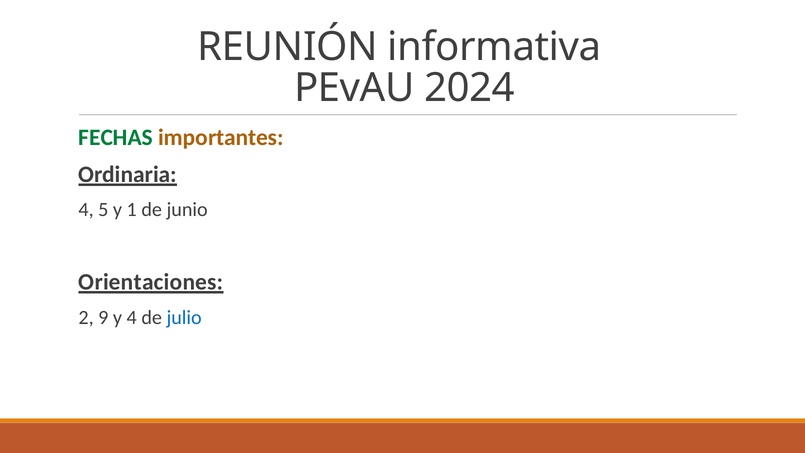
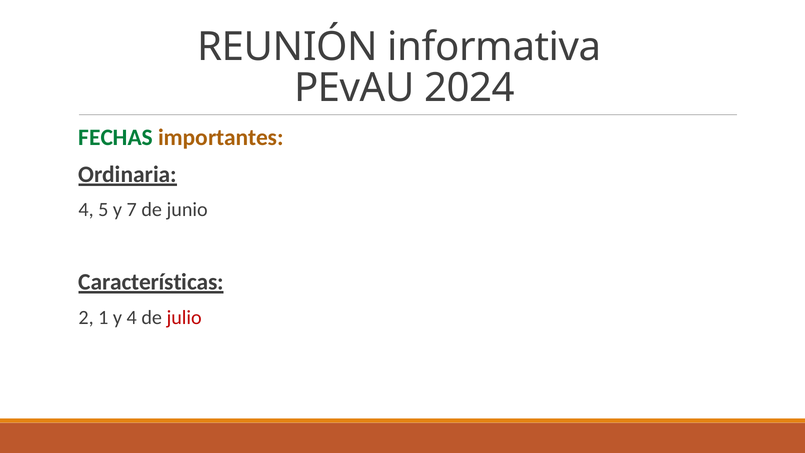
1: 1 -> 7 (132, 210)
Orientaciones: Orientaciones -> Características (151, 282)
9: 9 -> 1 (103, 317)
julio colour: blue -> red (184, 317)
